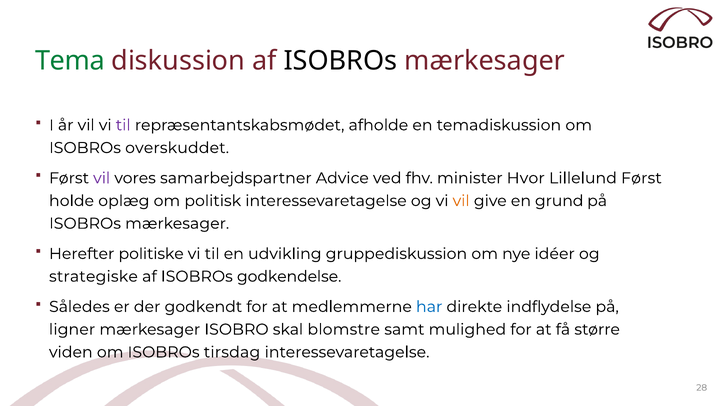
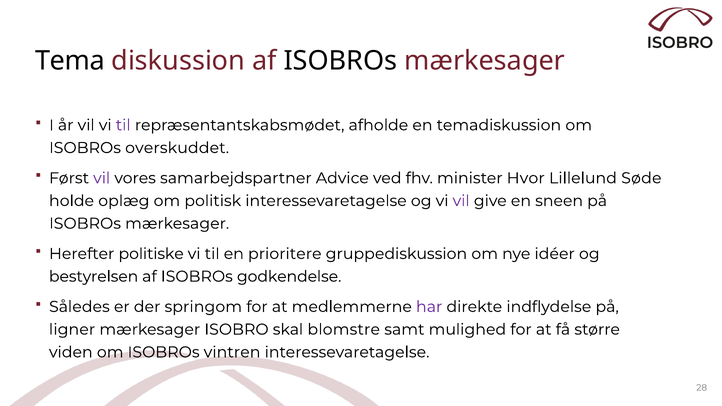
Tema colour: green -> black (70, 61)
Lillelund Først: Først -> Søde (641, 178)
vil colour: orange -> purple (461, 201)
grund: grund -> sneen (559, 201)
udvikling: udvikling -> prioritere (285, 254)
strategiske: strategiske -> bestyrelsen (94, 277)
godkendt: godkendt -> springom (203, 307)
har colour: blue -> purple (429, 307)
tirsdag: tirsdag -> vintren (232, 352)
